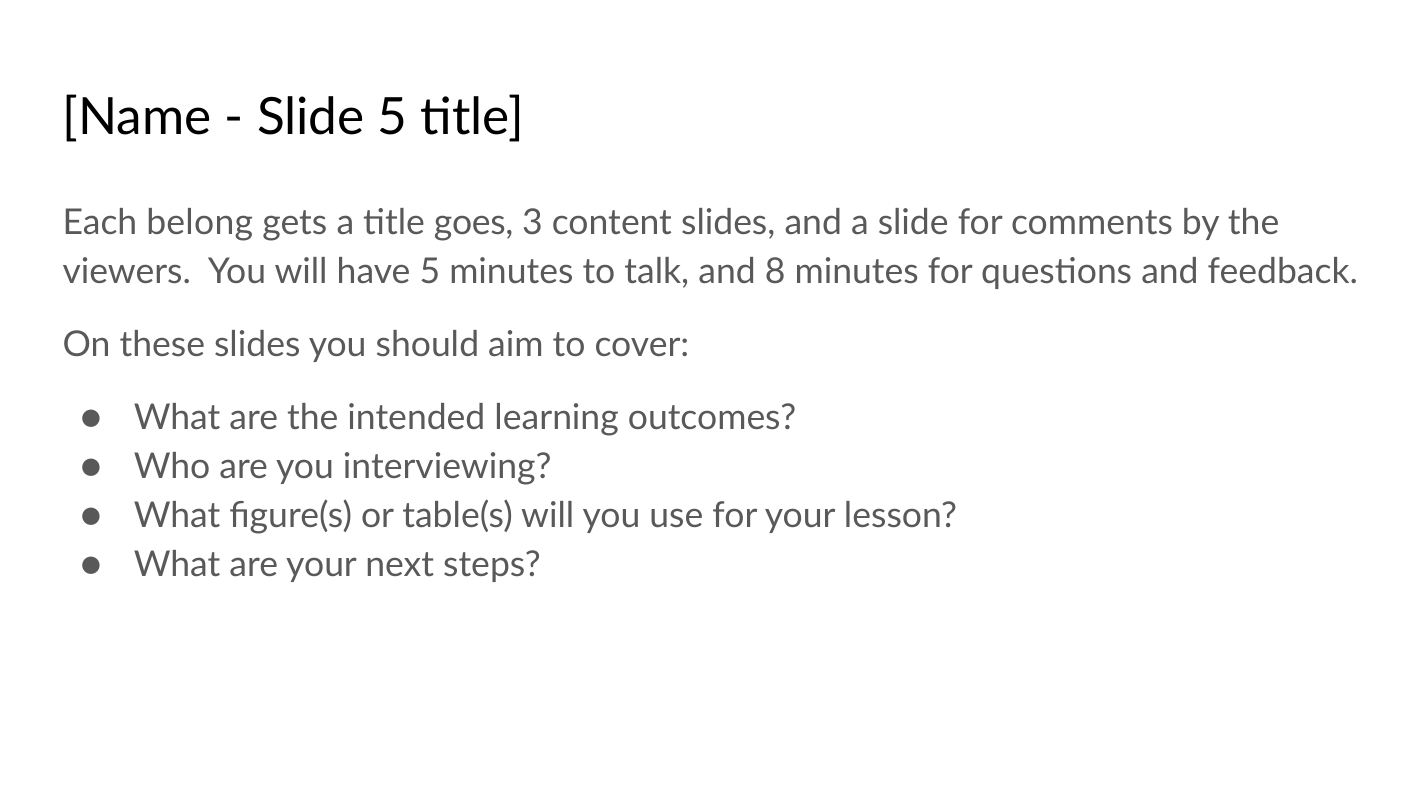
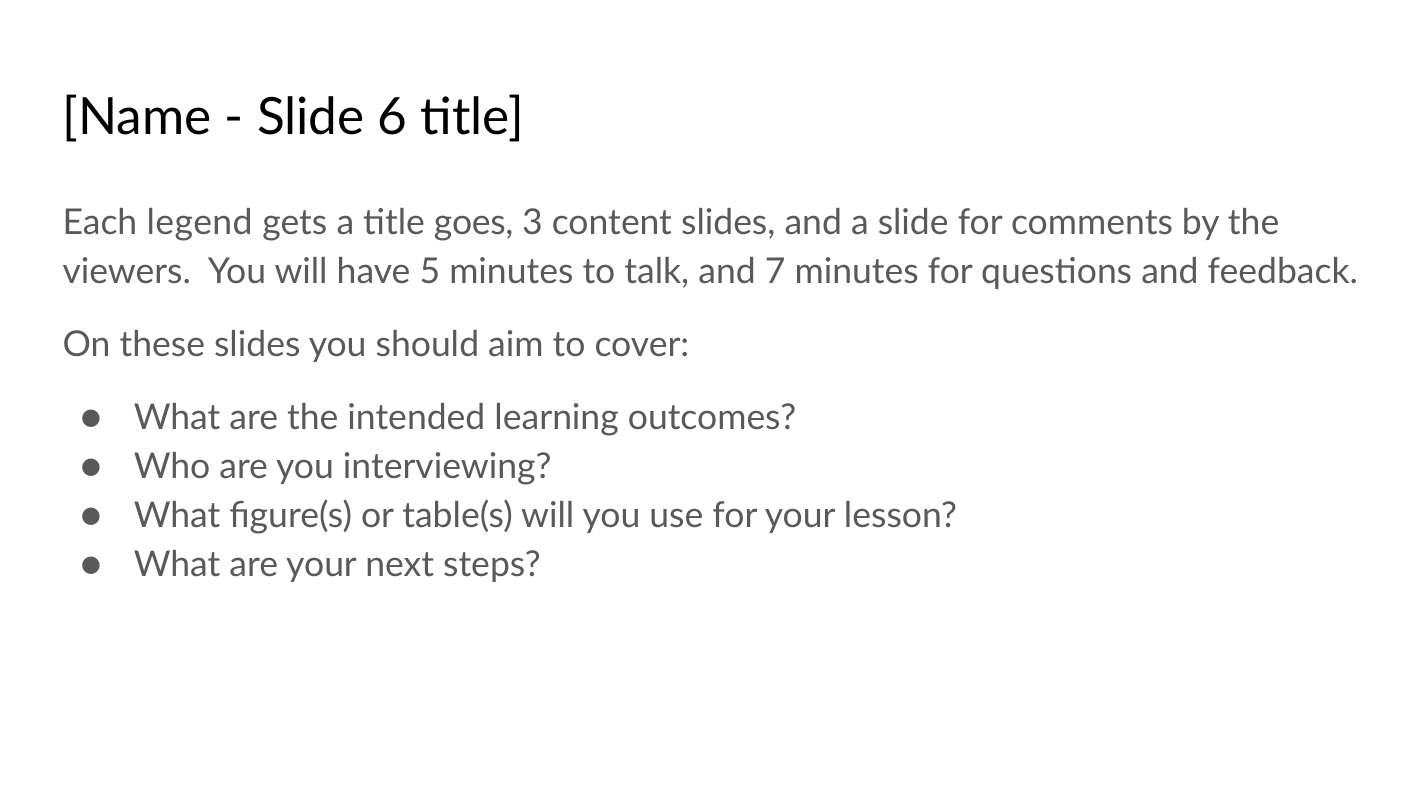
Slide 5: 5 -> 6 (393, 117)
belong: belong -> legend (200, 223)
8: 8 -> 7 (775, 272)
